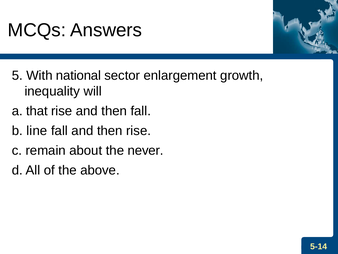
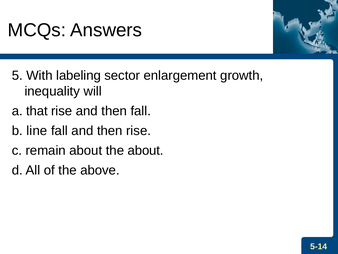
national: national -> labeling (79, 75)
the never: never -> about (146, 150)
